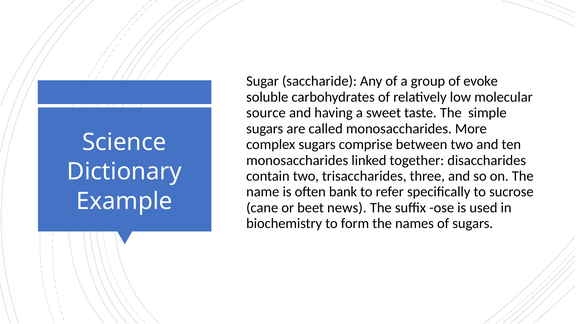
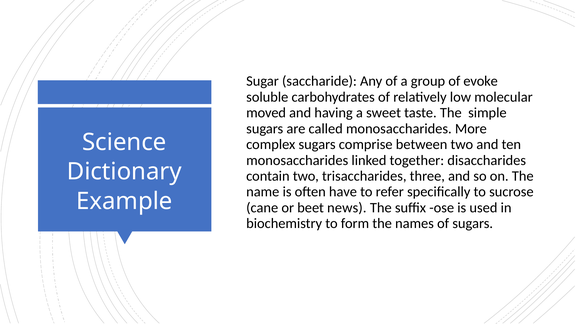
source: source -> moved (266, 113)
bank: bank -> have (343, 192)
